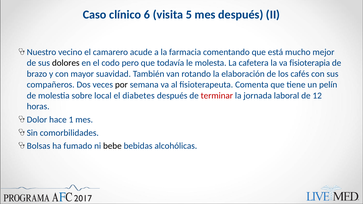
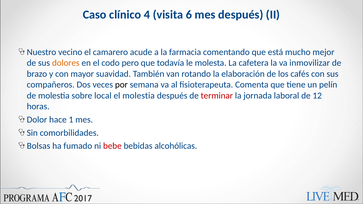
6: 6 -> 4 (147, 15)
5: 5 -> 6 (189, 15)
dolores colour: black -> orange (66, 63)
fisioterapia: fisioterapia -> inmovilizar (310, 63)
el diabetes: diabetes -> molestia (139, 96)
bebe colour: black -> red (112, 146)
